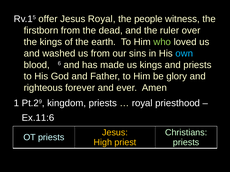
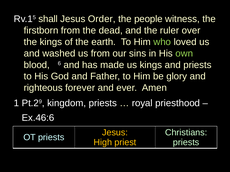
offer: offer -> shall (48, 19)
Jesus Royal: Royal -> Order (102, 19)
own colour: light blue -> light green (184, 54)
Ex.11:6: Ex.11:6 -> Ex.46:6 (38, 118)
